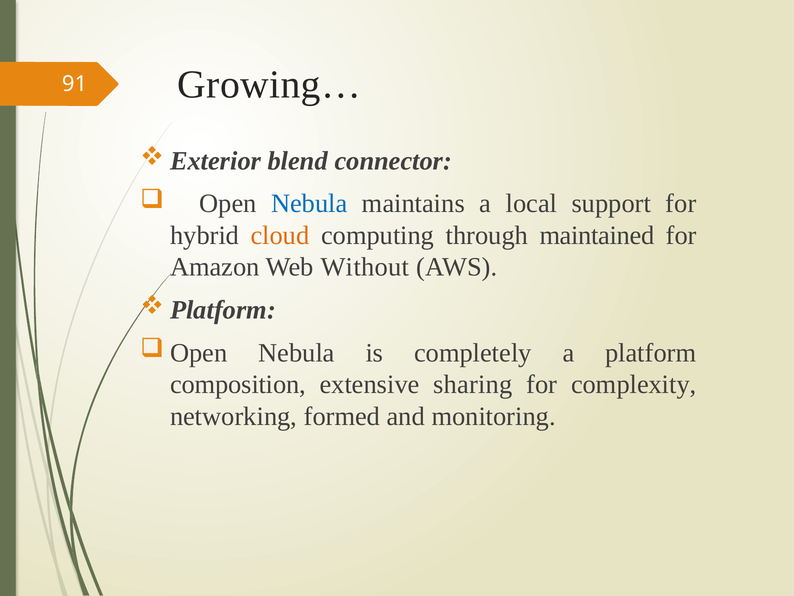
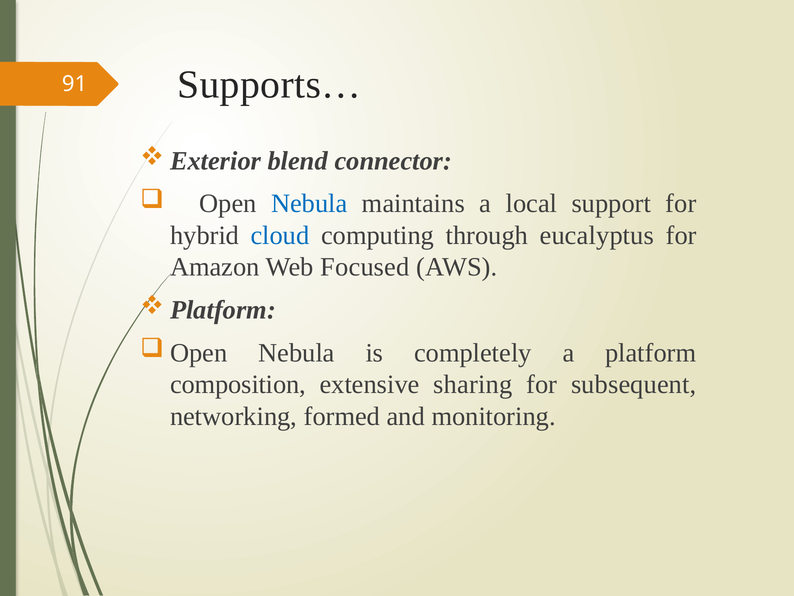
Growing…: Growing… -> Supports… (269, 85)
cloud colour: orange -> blue (280, 235)
maintained: maintained -> eucalyptus (597, 235)
Without: Without -> Focused (365, 267)
complexity: complexity -> subsequent (634, 384)
